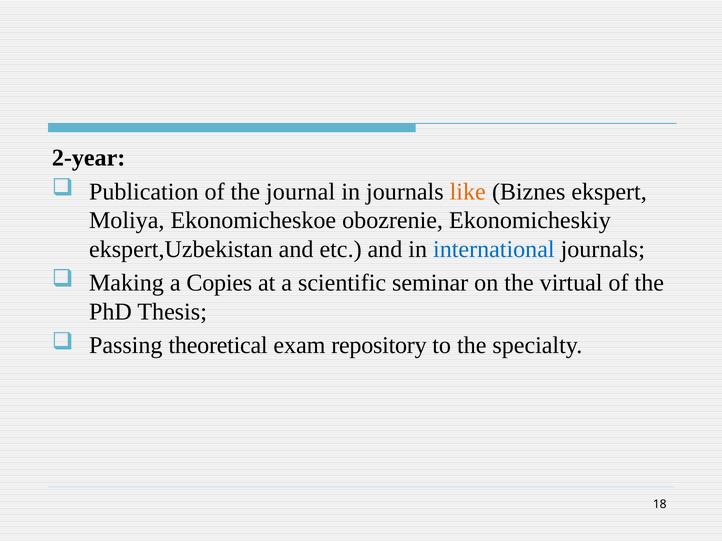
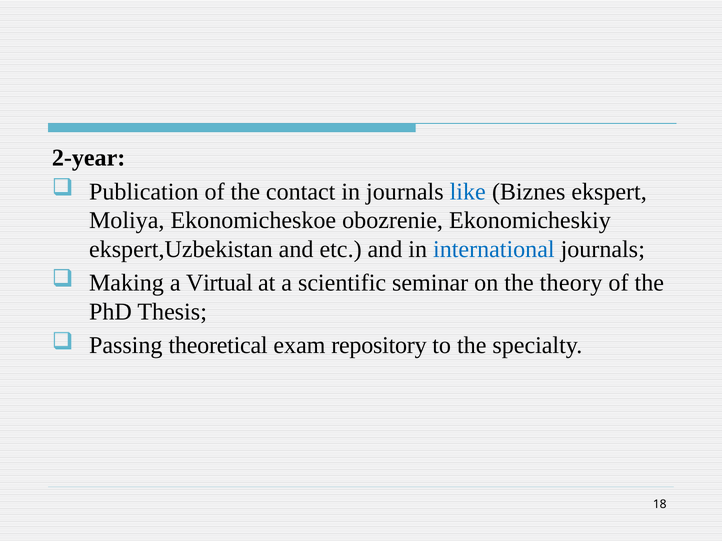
journal: journal -> contact (301, 192)
like colour: orange -> blue (468, 192)
Copies: Copies -> Virtual (219, 283)
virtual: virtual -> theory (571, 283)
